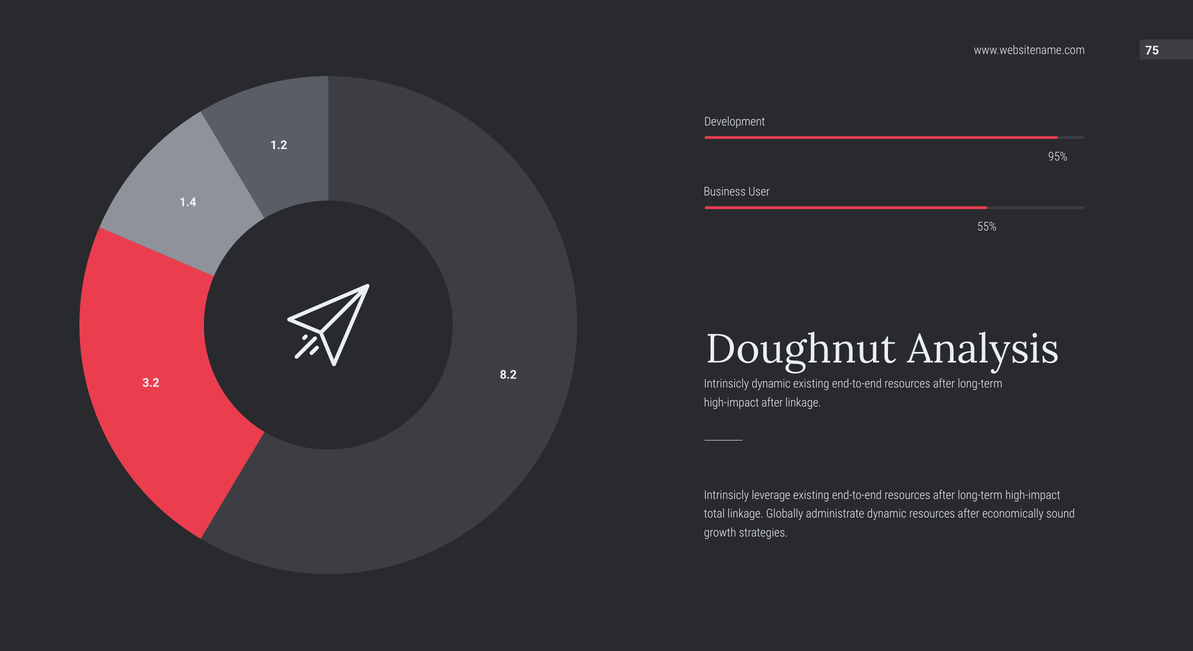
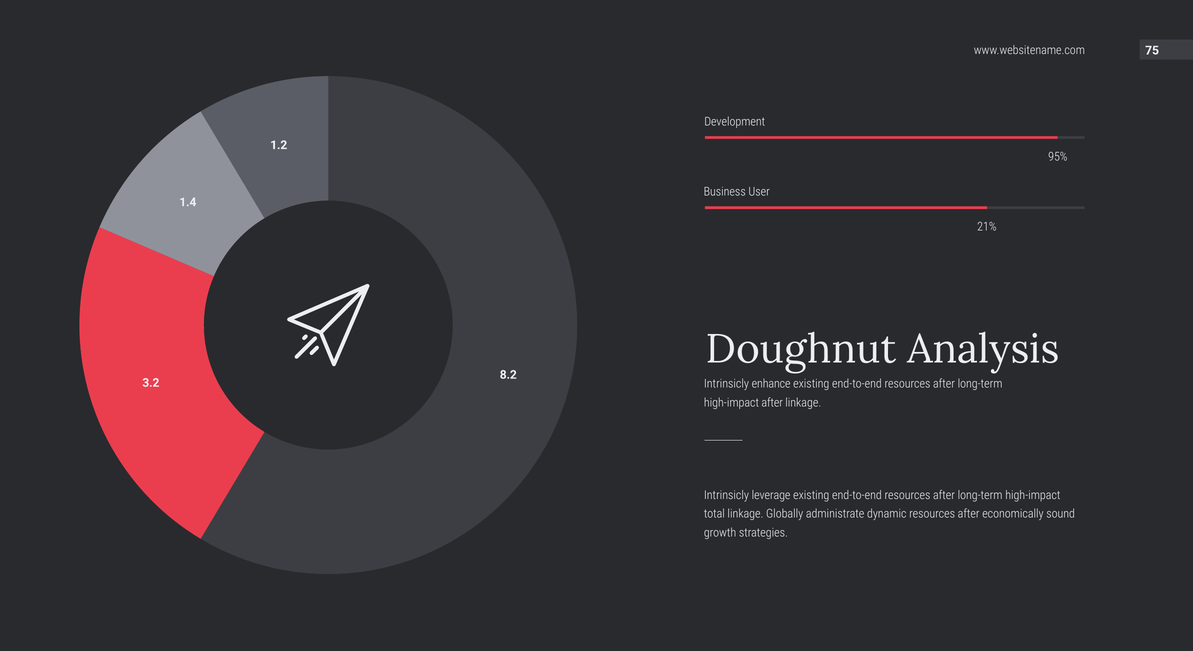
55%: 55% -> 21% (987, 227)
Intrinsicly dynamic: dynamic -> enhance (771, 384)
